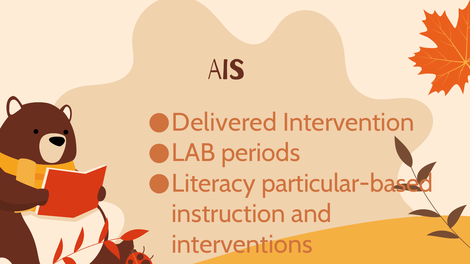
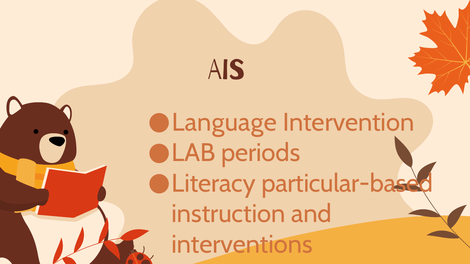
Delivered: Delivered -> Language (224, 123)
